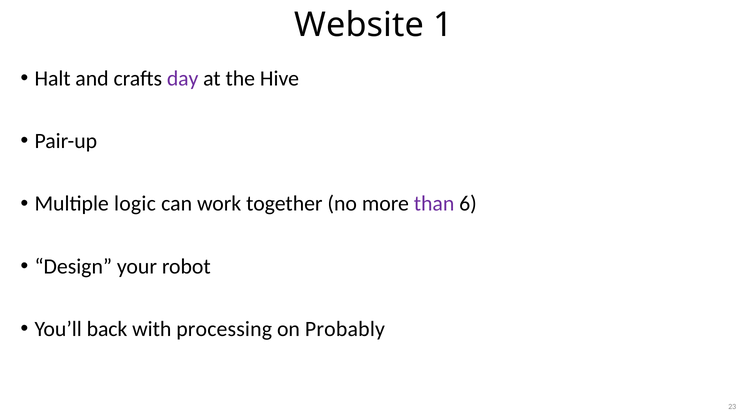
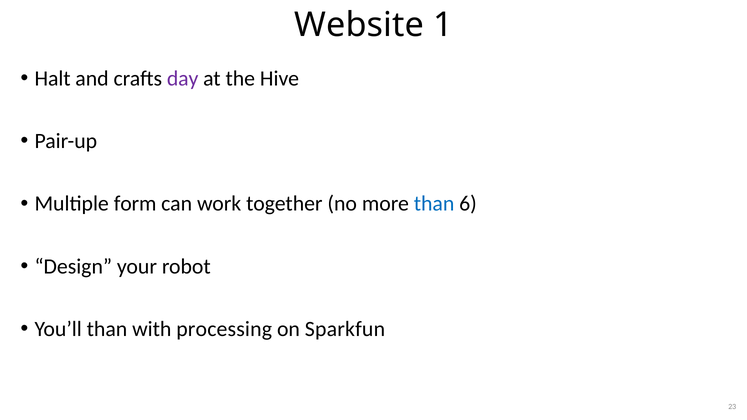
logic: logic -> form (135, 204)
than colour: purple -> blue (434, 204)
You’ll back: back -> than (107, 329)
Probably: Probably -> Sparkfun (345, 329)
